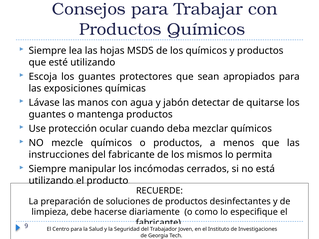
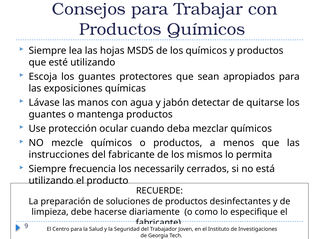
manipular: manipular -> frecuencia (92, 169)
incómodas: incómodas -> necessarily (159, 169)
